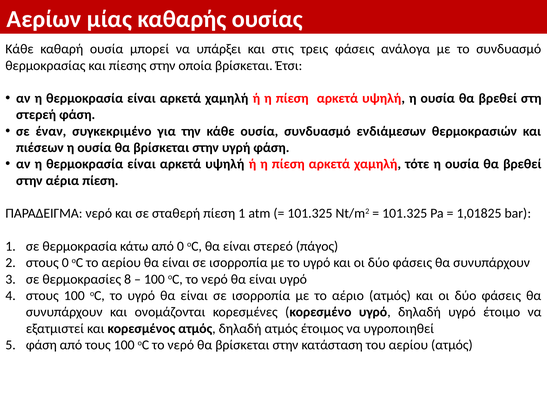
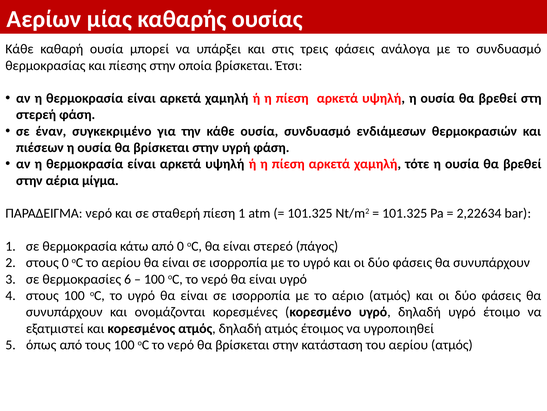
αέρια πίεση: πίεση -> μίγμα (100, 180)
1,01825: 1,01825 -> 2,22634 (479, 213)
8: 8 -> 6 (128, 279)
φάση: φάση -> όπως (41, 344)
